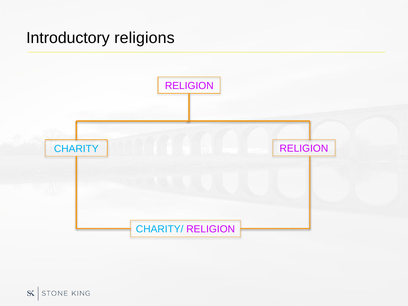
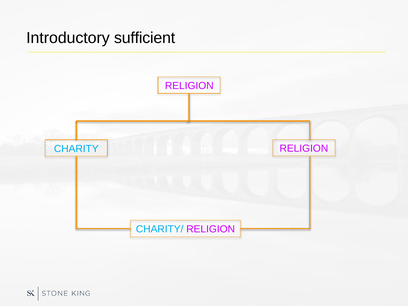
religions: religions -> sufficient (145, 38)
